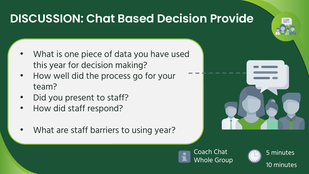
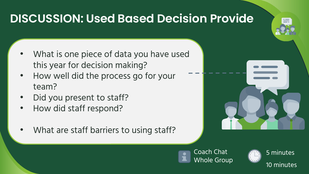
DISCUSSION Chat: Chat -> Used (101, 19)
using year: year -> staff (165, 130)
